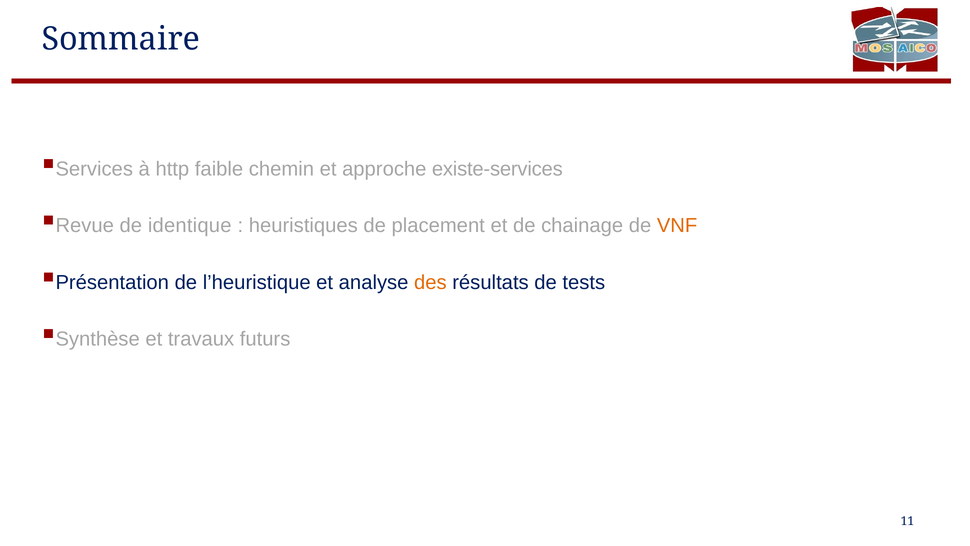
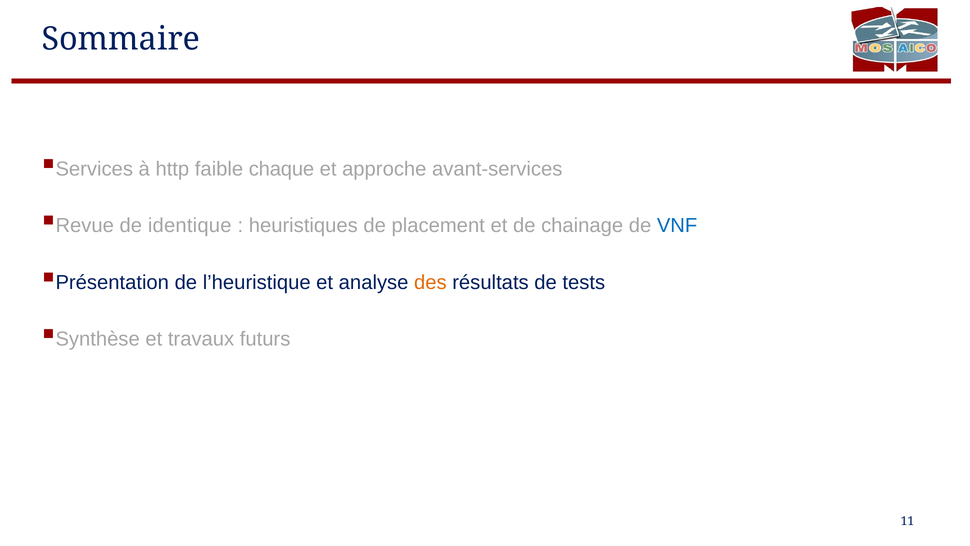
chemin: chemin -> chaque (282, 169)
existe-services: existe-services -> avant-services (497, 169)
VNF colour: orange -> blue (677, 226)
